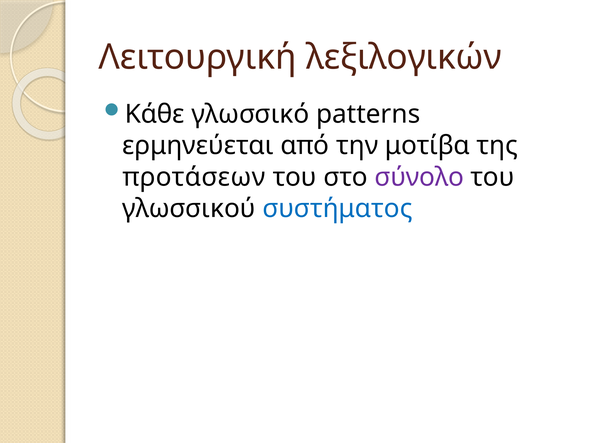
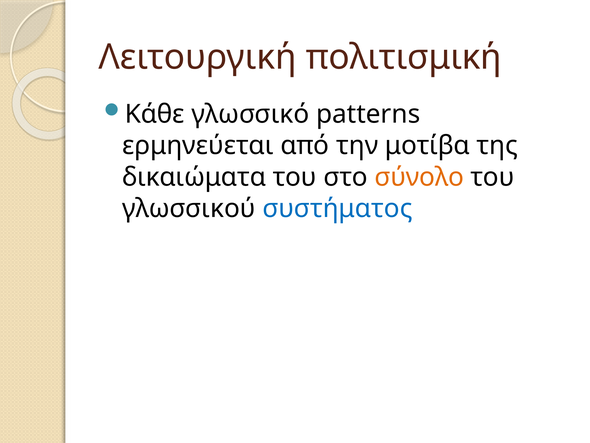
λεξιλογικών: λεξιλογικών -> πολιτισμική (404, 57)
προτάσεων: προτάσεων -> δικαιώματα (194, 177)
σύνολο colour: purple -> orange (419, 177)
